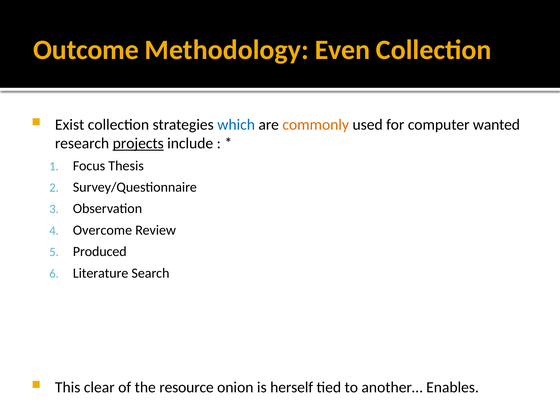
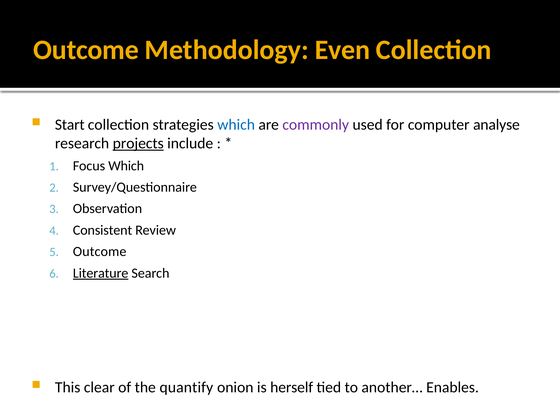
Exist: Exist -> Start (70, 125)
commonly colour: orange -> purple (316, 125)
wanted: wanted -> analyse (496, 125)
Focus Thesis: Thesis -> Which (126, 166)
Overcome: Overcome -> Consistent (103, 230)
Produced: Produced -> Outcome (100, 252)
Literature underline: none -> present (101, 273)
resource: resource -> quantify (186, 387)
